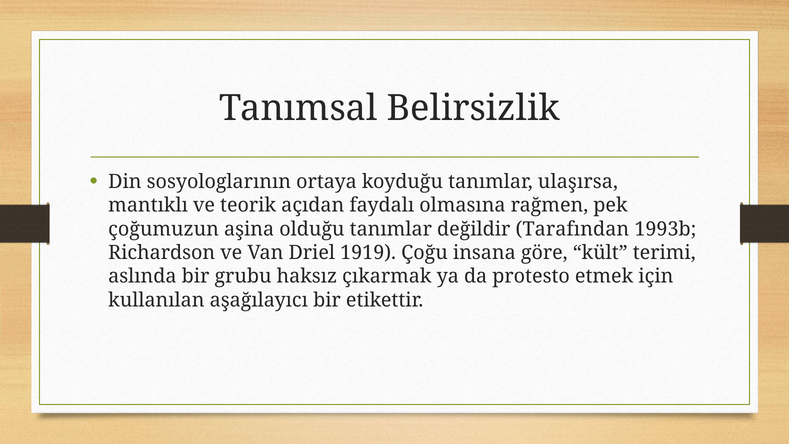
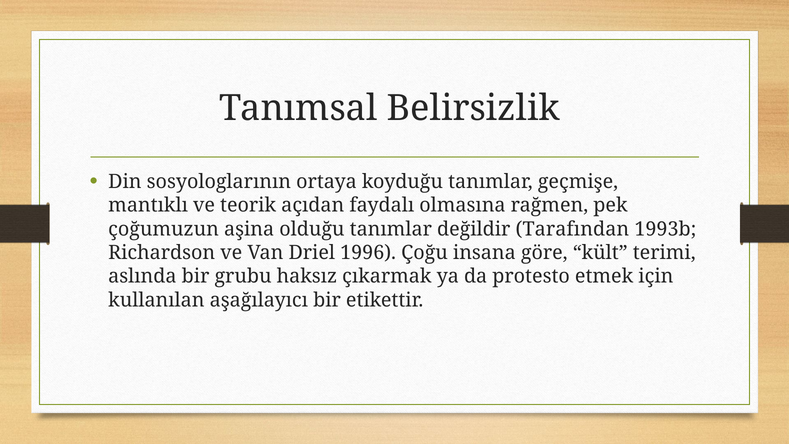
ulaşırsa: ulaşırsa -> geçmişe (578, 182)
1919: 1919 -> 1996 (368, 253)
